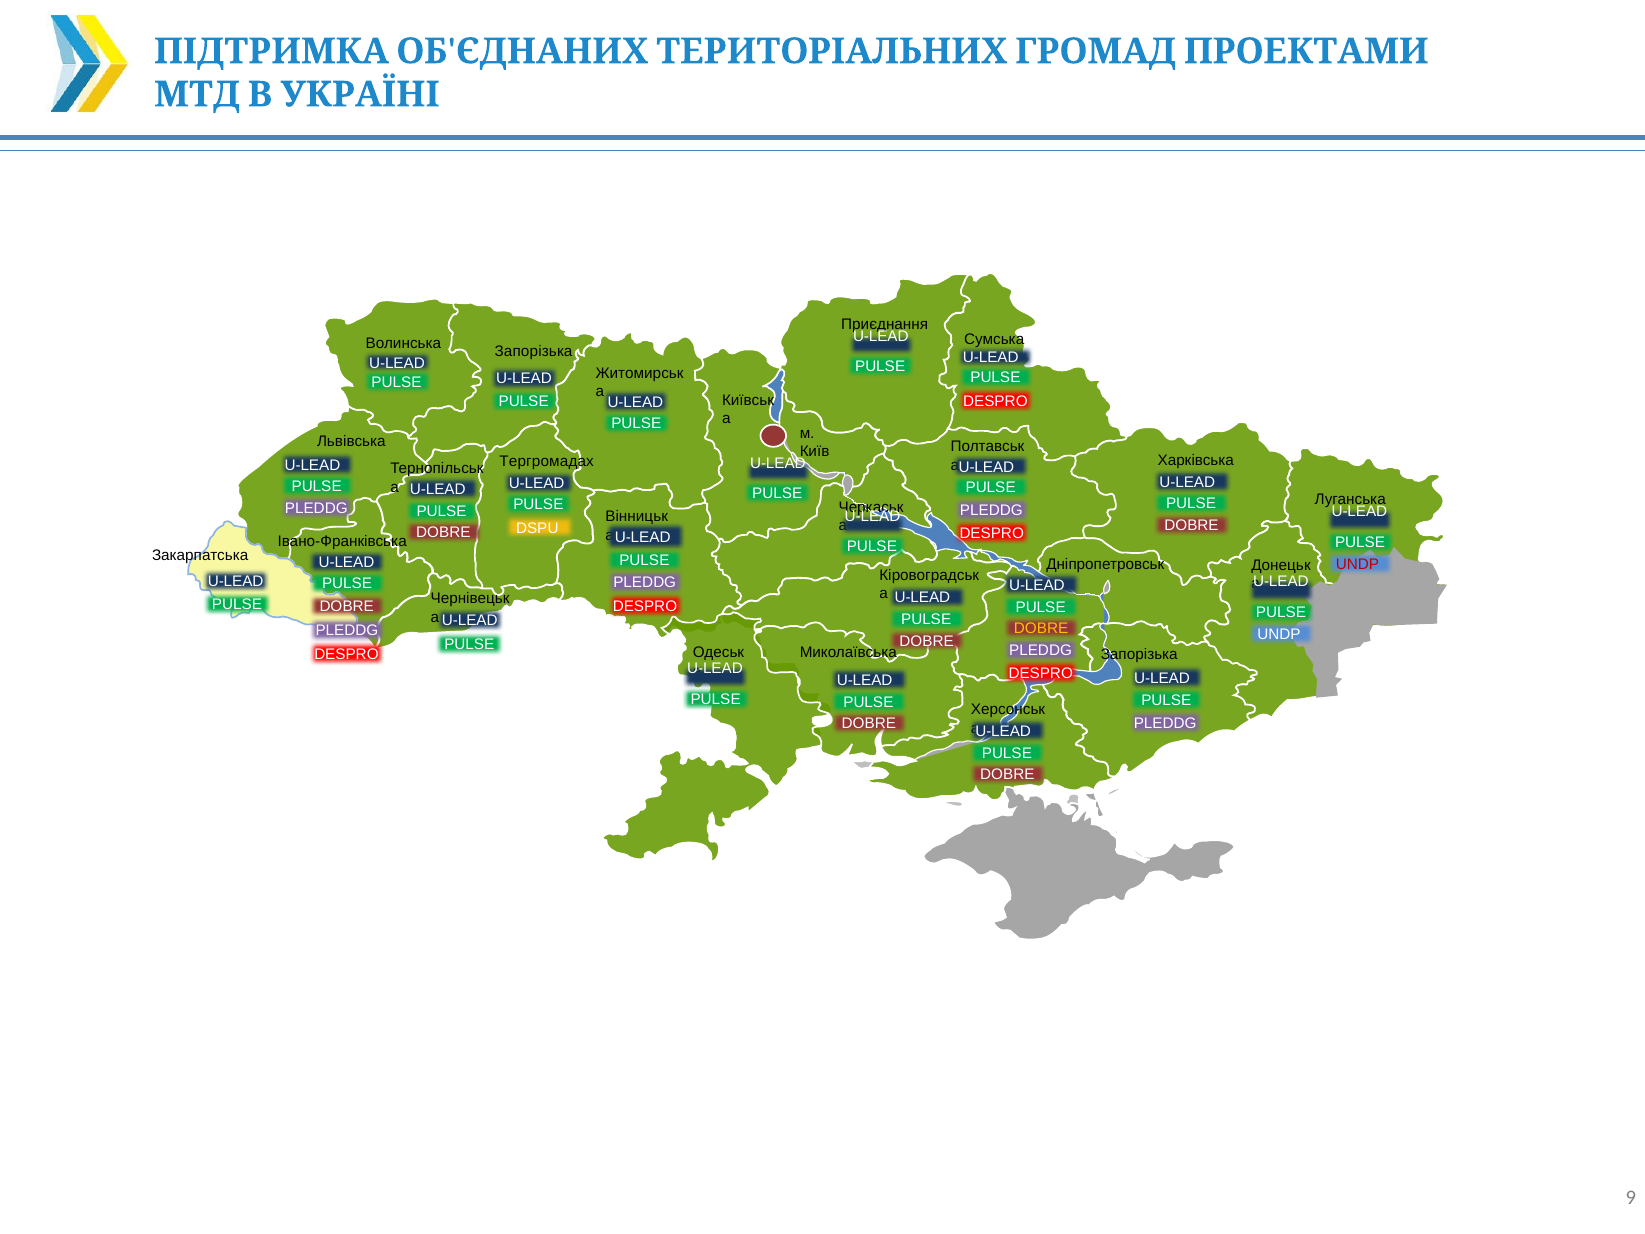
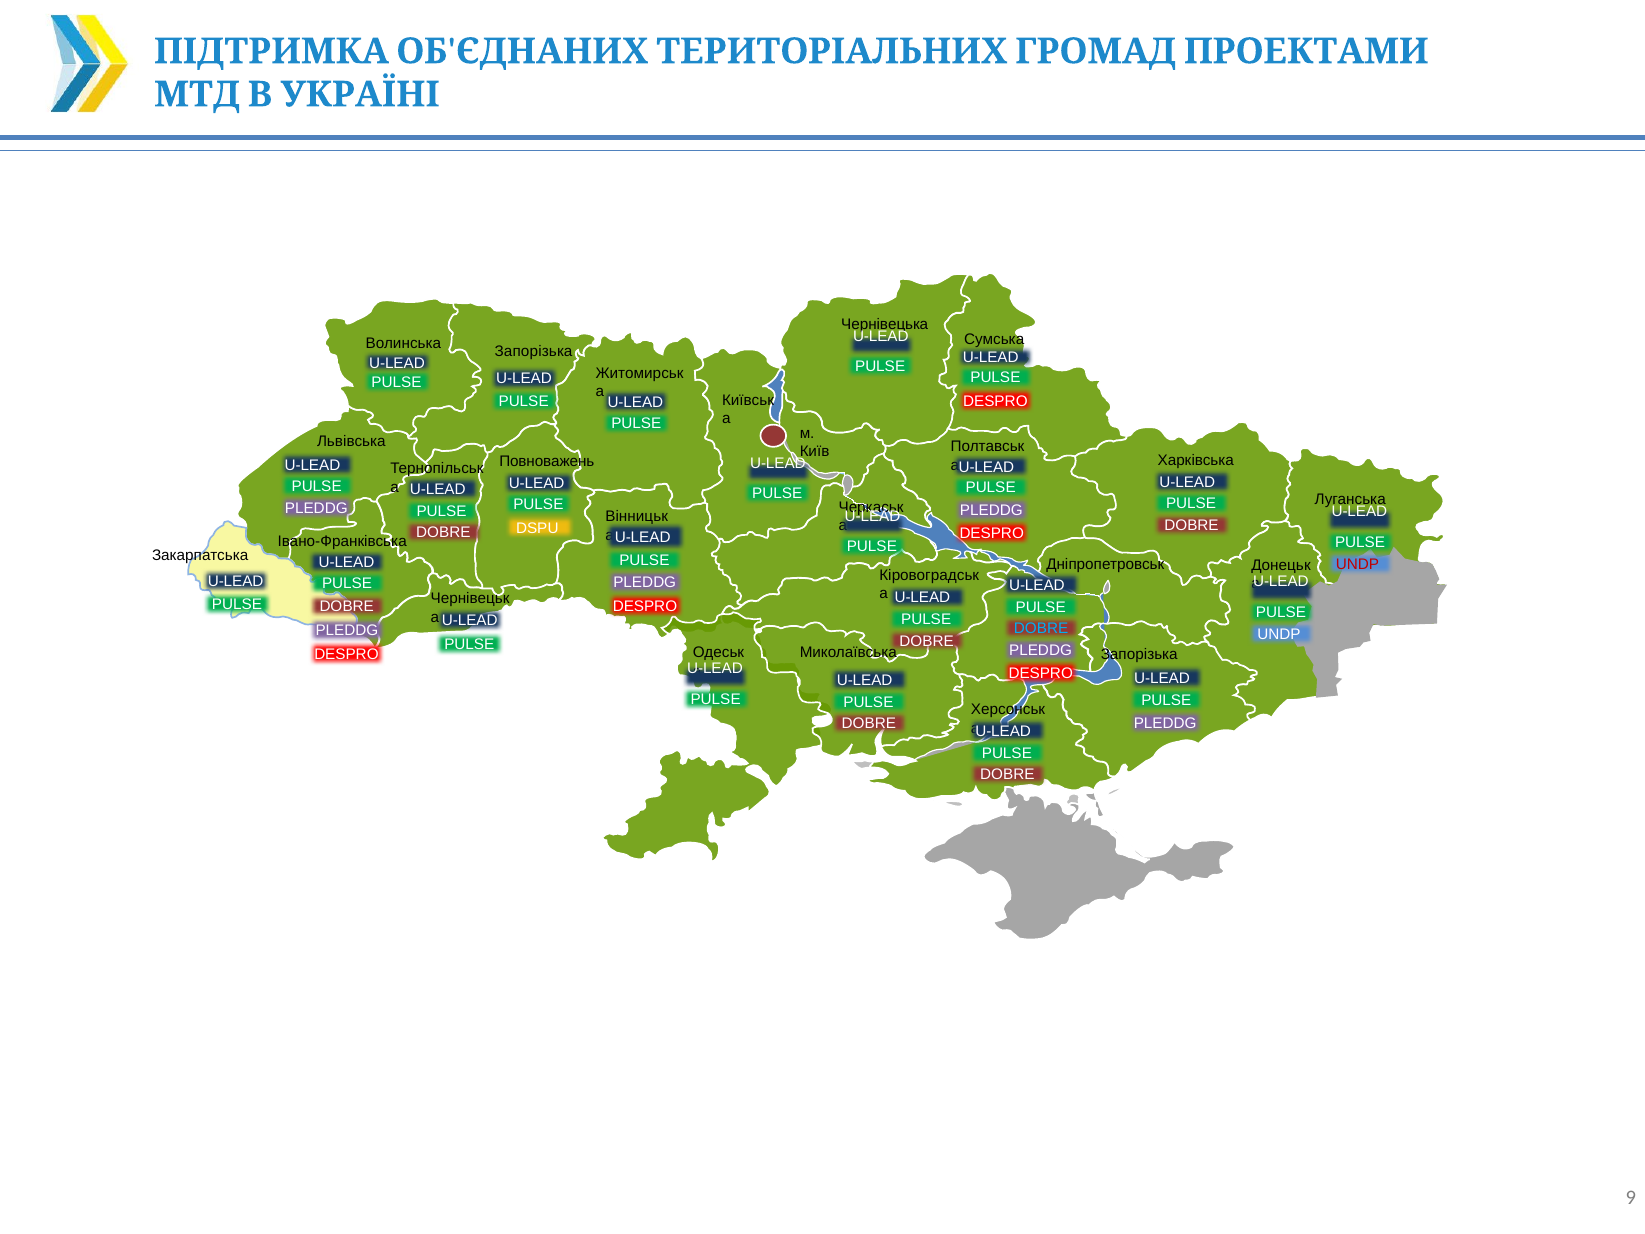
Приєднання: Приєднання -> Чернівецька (885, 324)
Тергромадах: Тергромадах -> Повноважень (547, 461)
DOBRE colour: yellow -> light blue (1041, 628)
